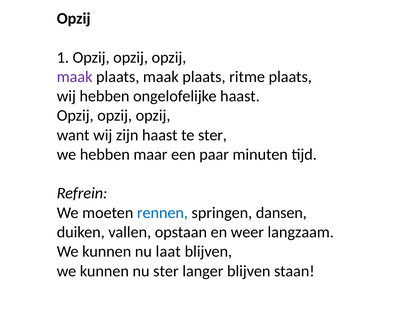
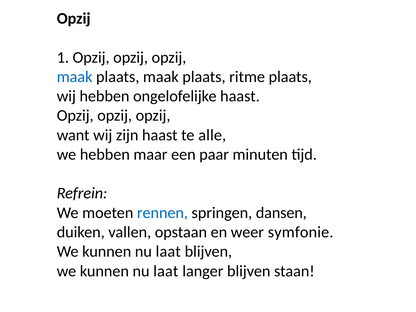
maak colour: purple -> blue (75, 77)
te ster: ster -> alle (212, 135)
langzaam: langzaam -> symfonie (301, 232)
ster: ster -> laat (166, 271)
